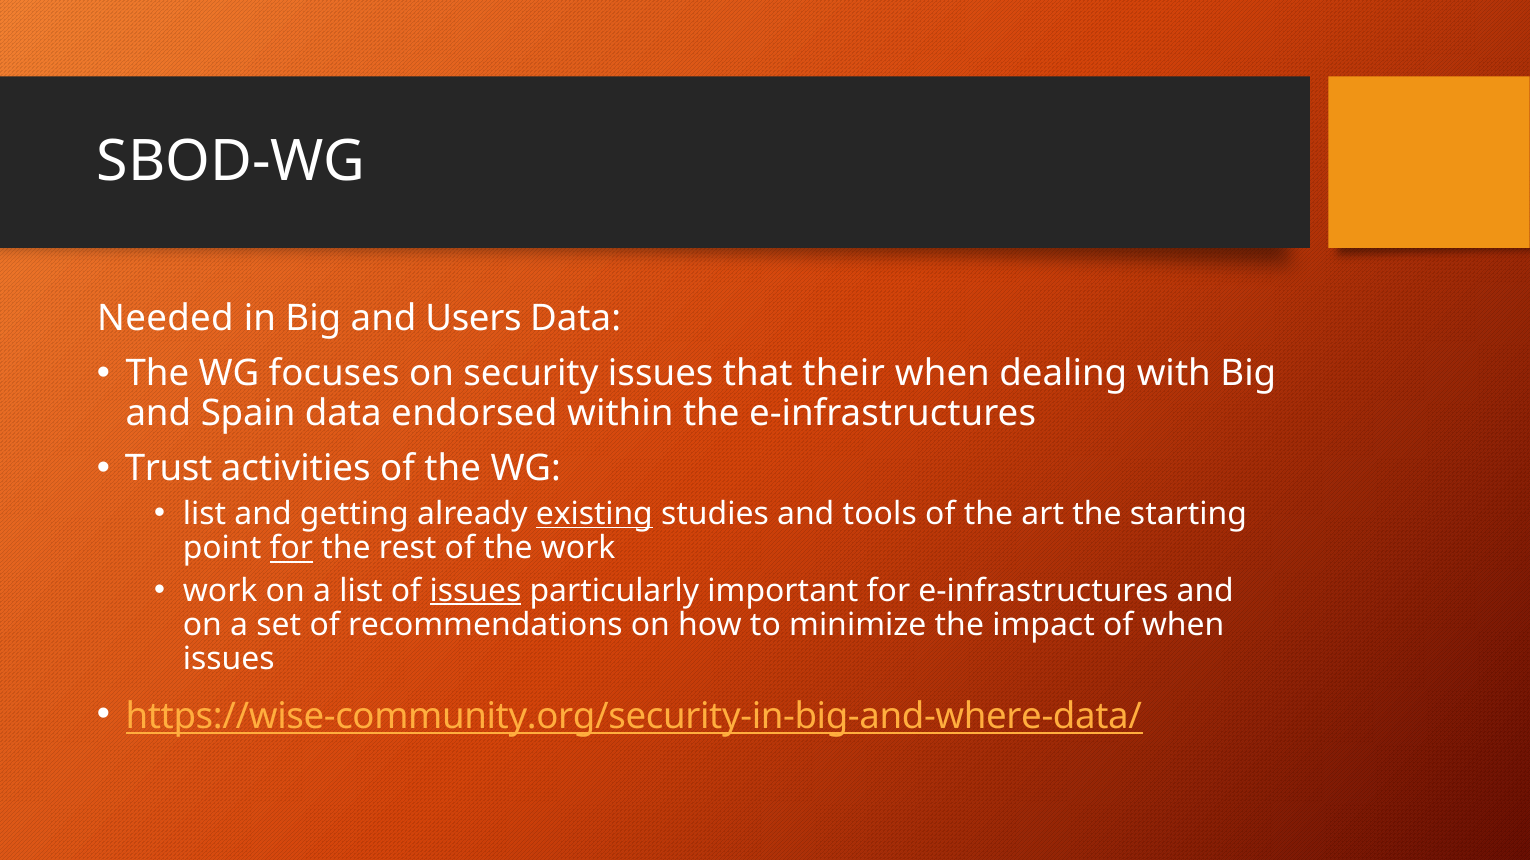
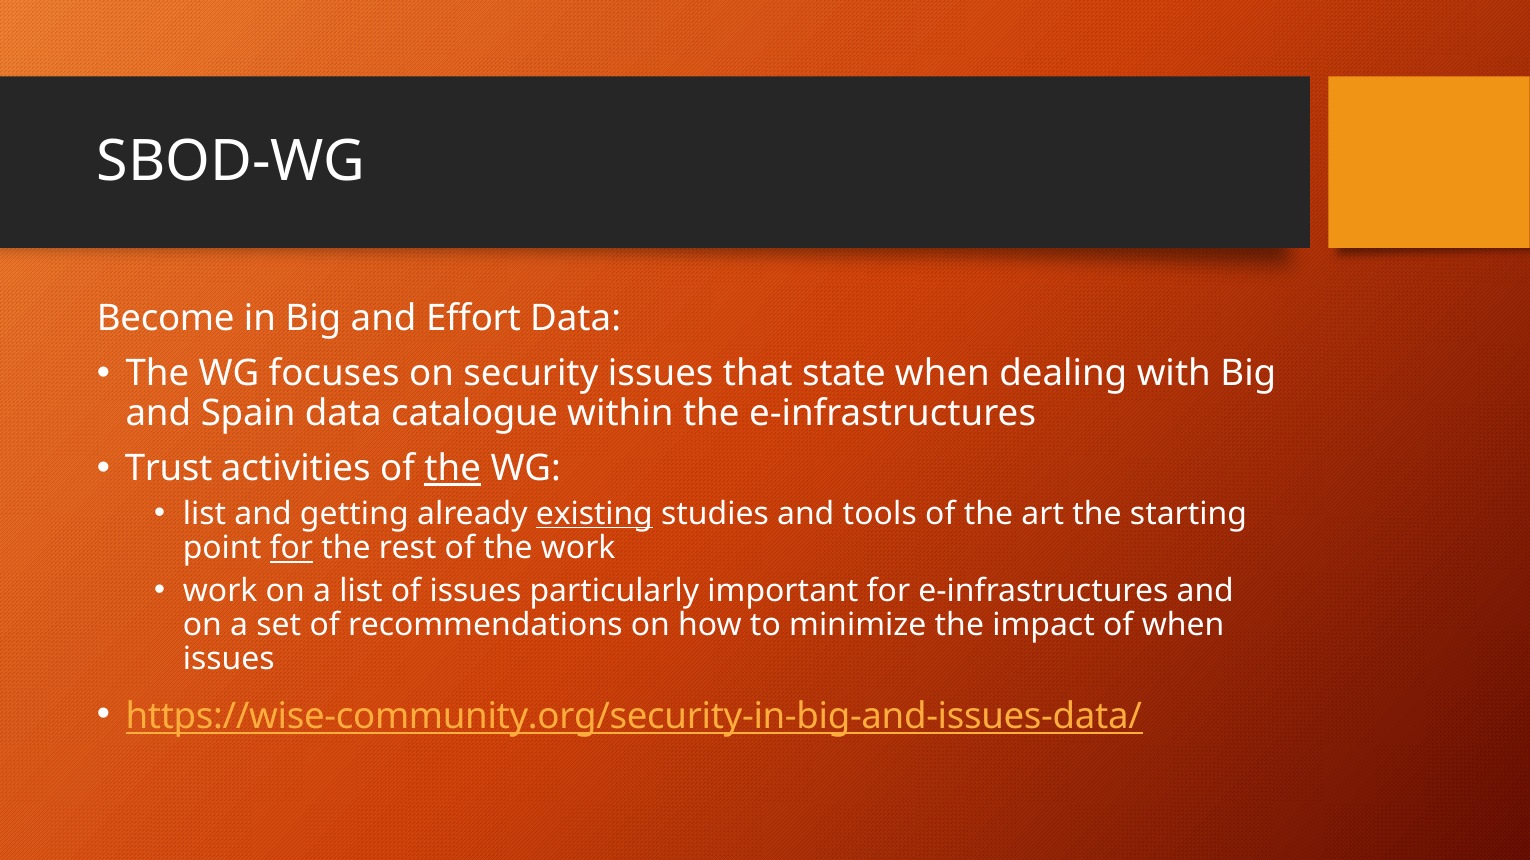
Needed: Needed -> Become (166, 319)
Users: Users -> Effort (473, 319)
their: their -> state (844, 374)
endorsed: endorsed -> catalogue (475, 414)
the underline: none -> present (453, 469)
issues underline: present -> none (475, 591)
https://wise-community.org/security-in-big-and-where-data/: https://wise-community.org/security-in-big-and-where-data/ -> https://wise-community.org/security-in-big-and-issues-data/ (634, 717)
